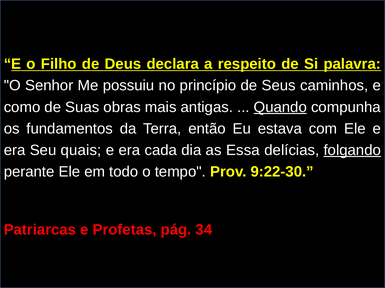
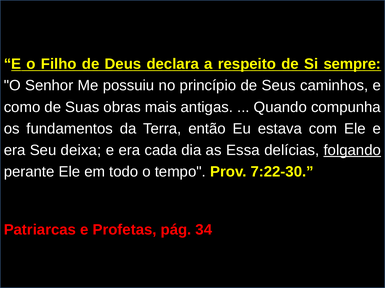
palavra: palavra -> sempre (352, 64)
Quando underline: present -> none (280, 107)
quais: quais -> deixa (81, 150)
9:22-30: 9:22-30 -> 7:22-30 (282, 172)
